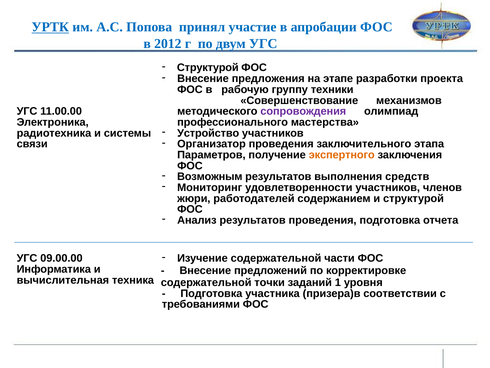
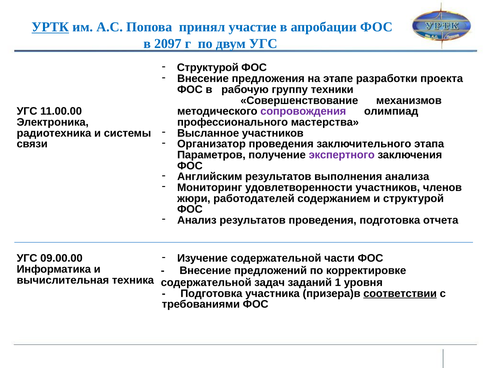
2012: 2012 -> 2097 (168, 43)
Устройство: Устройство -> Высланное (208, 133)
экспертного colour: orange -> purple (342, 155)
Возможным: Возможным -> Английским (210, 176)
средств: средств -> анализа (407, 176)
точки: точки -> задач (270, 282)
соответствии underline: none -> present (400, 293)
